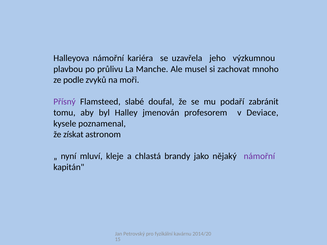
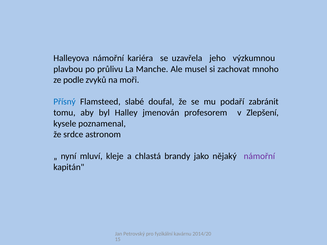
Přísný colour: purple -> blue (65, 102)
Deviace: Deviace -> Zlepšení (263, 113)
získat: získat -> srdce (73, 135)
